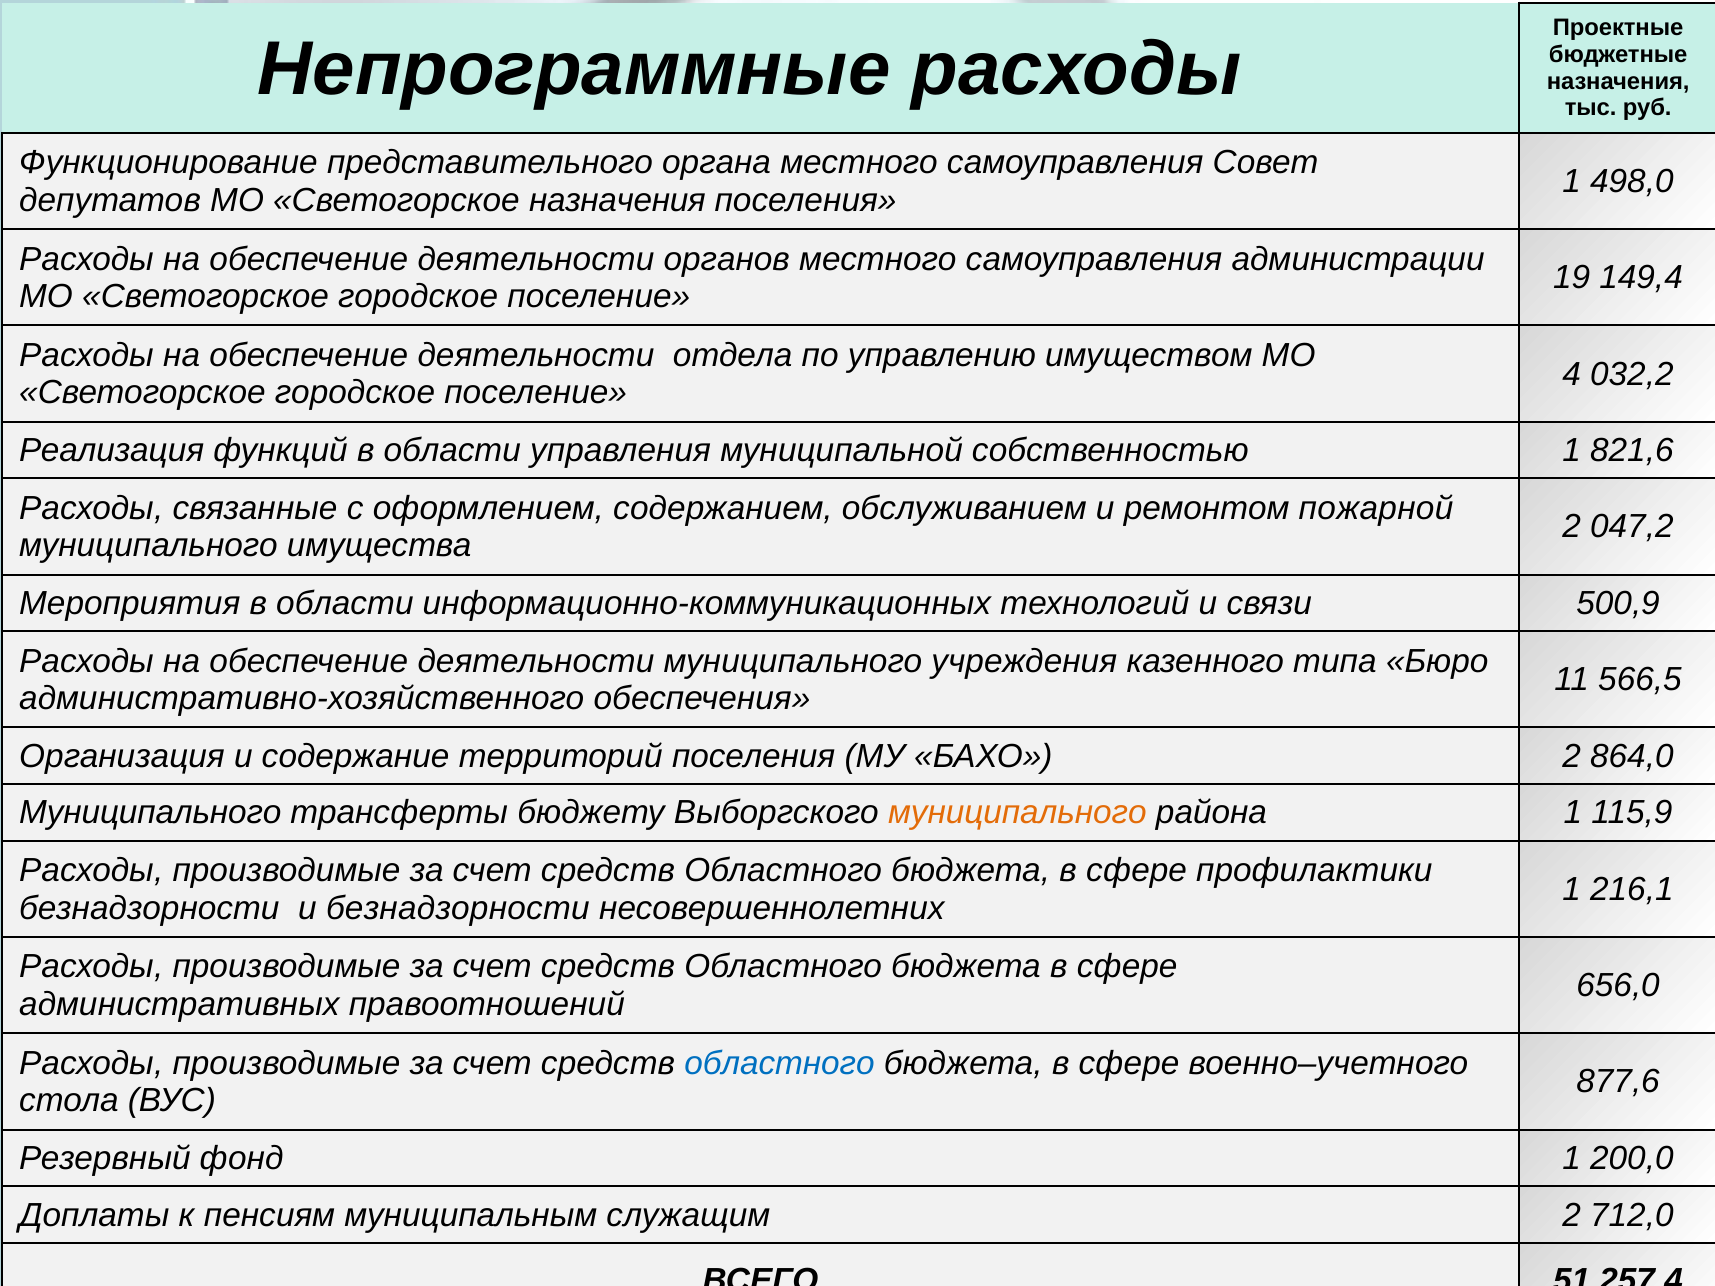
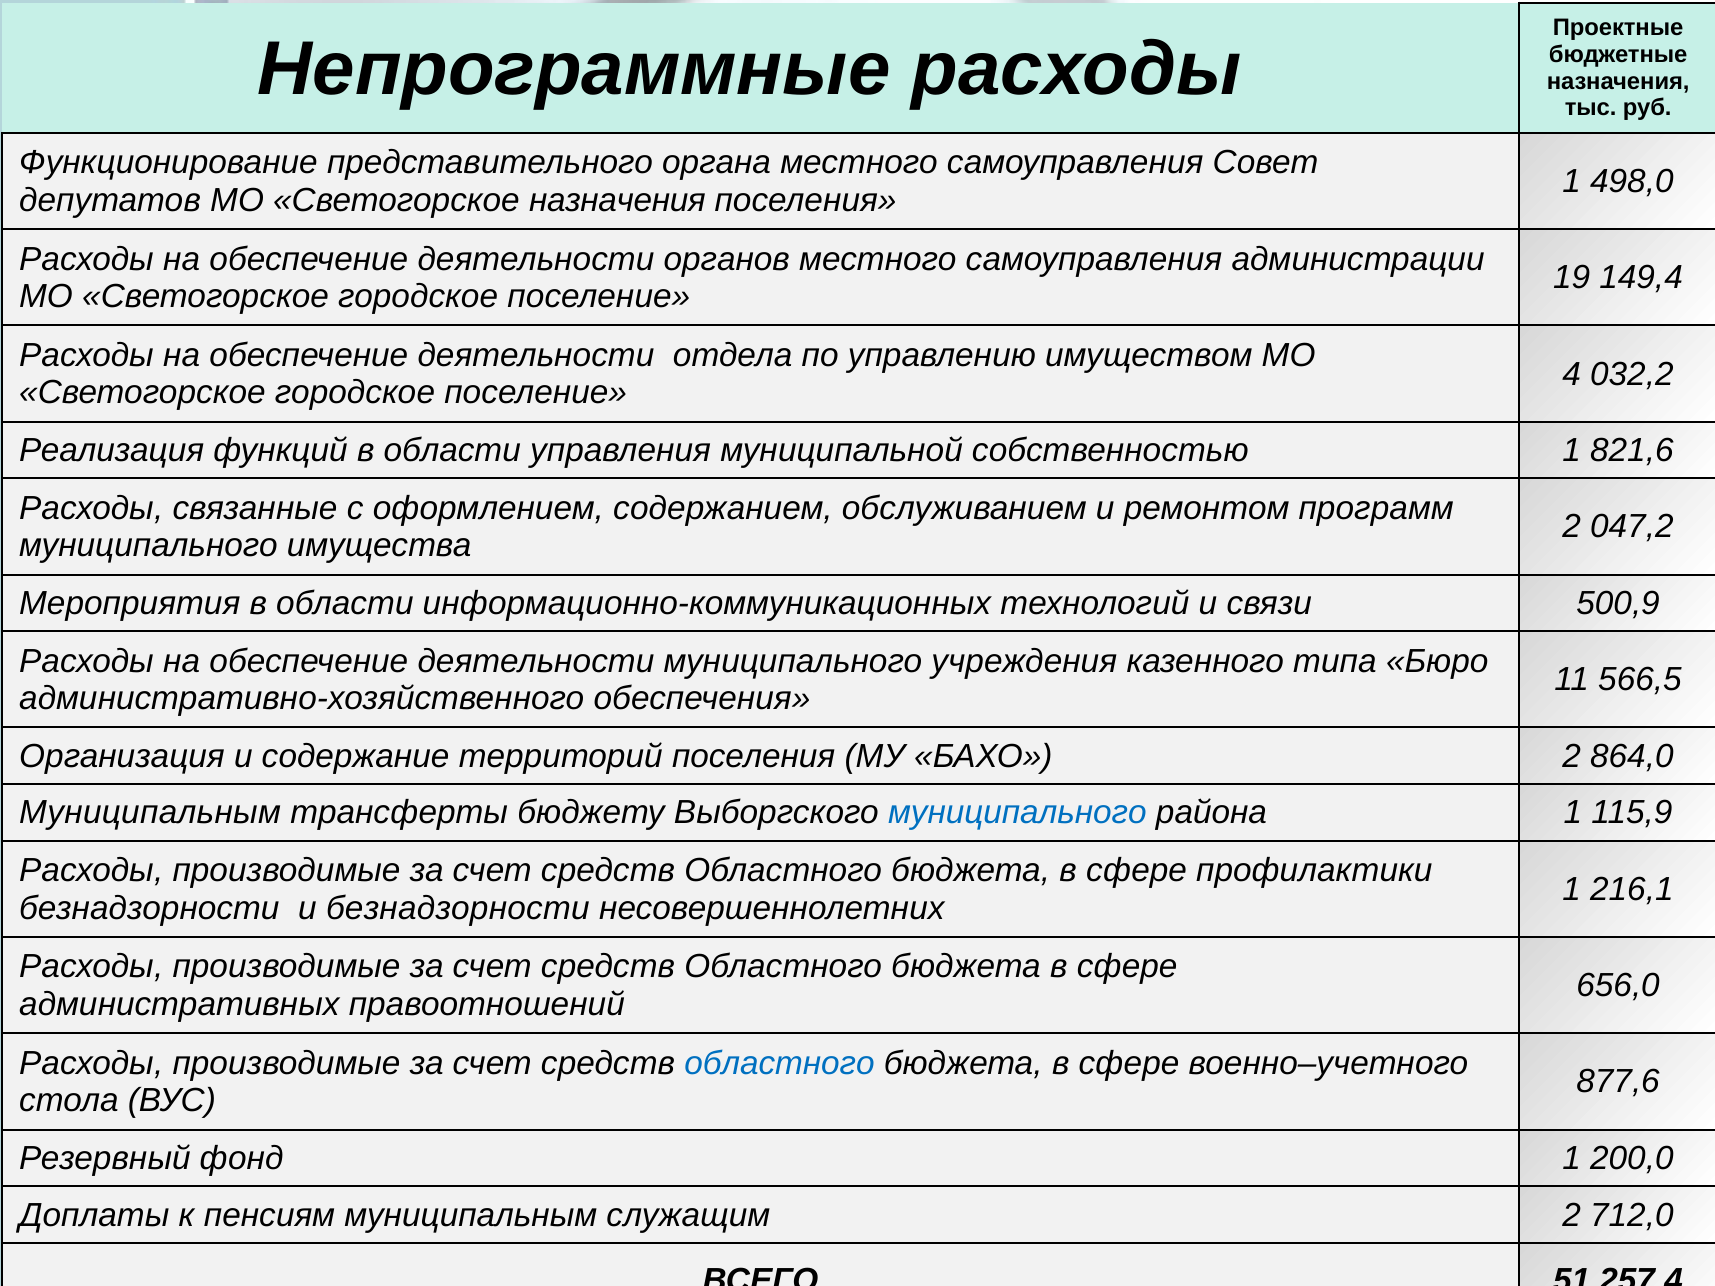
пожарной: пожарной -> программ (1376, 508)
Муниципального: Муниципального -> Муниципальным (150, 813)
муниципального colour: orange -> blue (1017, 813)
